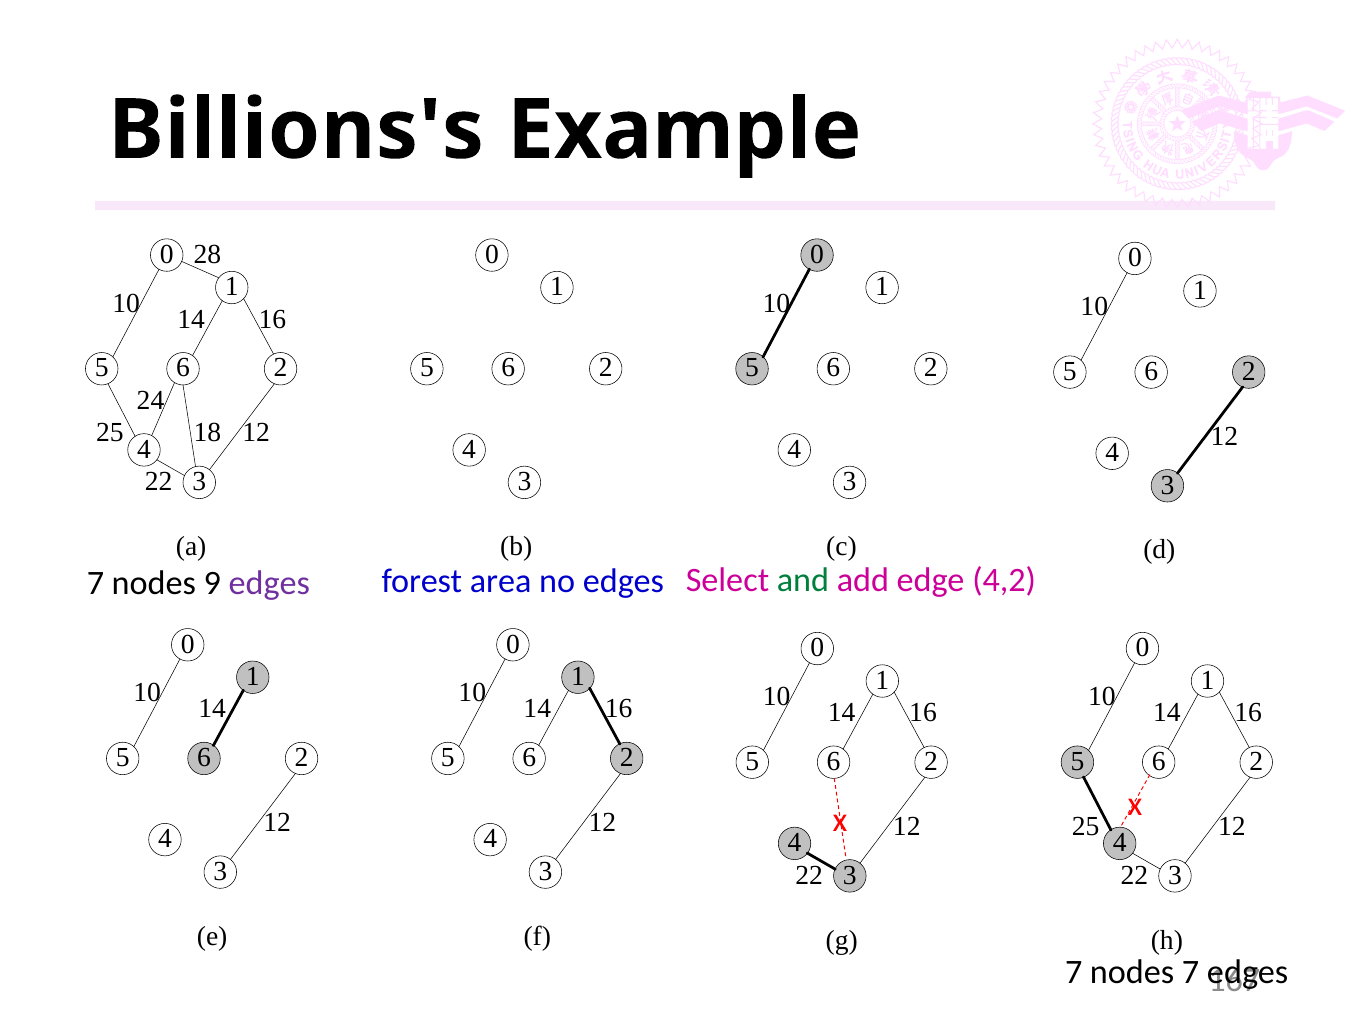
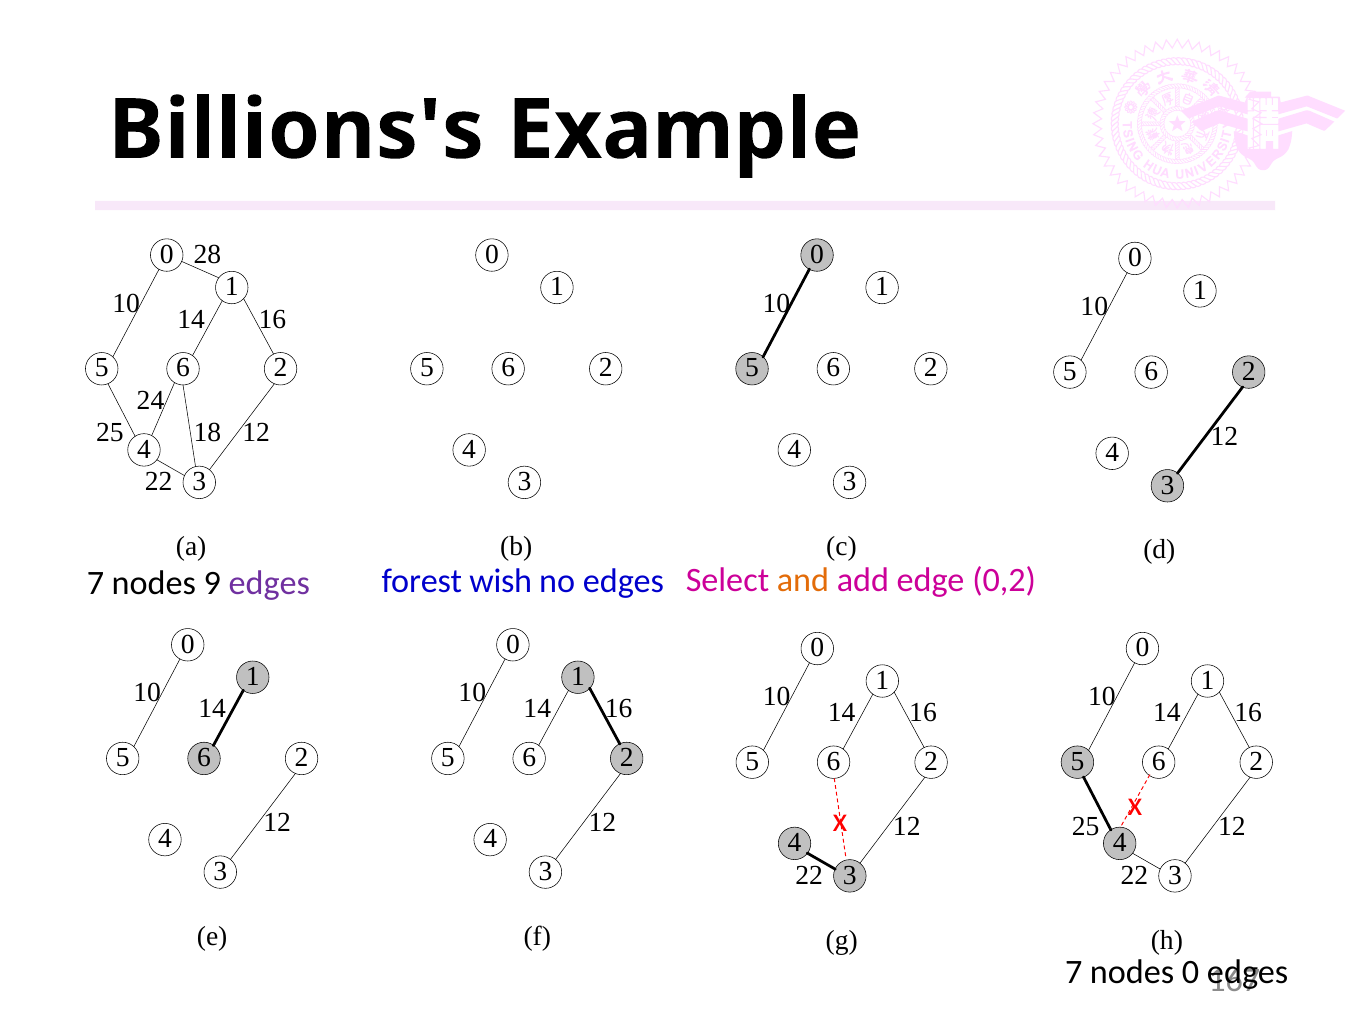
and colour: green -> orange (803, 580)
4,2: 4,2 -> 0,2 (1004, 580)
area: area -> wish (501, 581)
nodes 7: 7 -> 0 (1191, 972)
